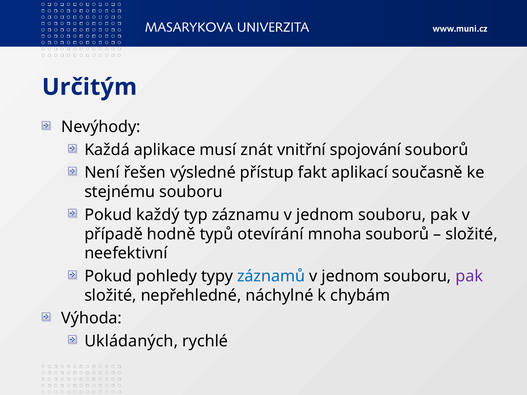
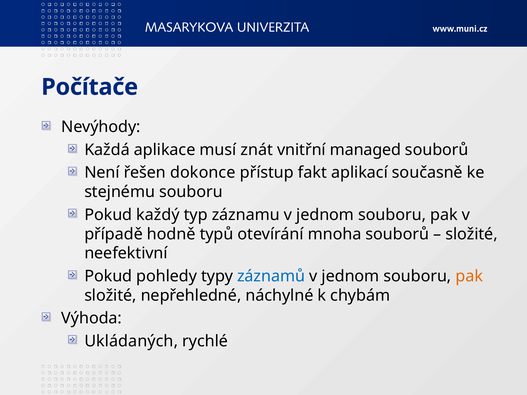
Určitým: Určitým -> Počítače (90, 87)
spojování: spojování -> managed (366, 150)
výsledné: výsledné -> dokonce (203, 173)
pak colour: purple -> orange (469, 276)
